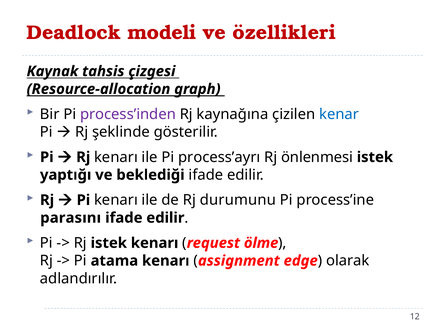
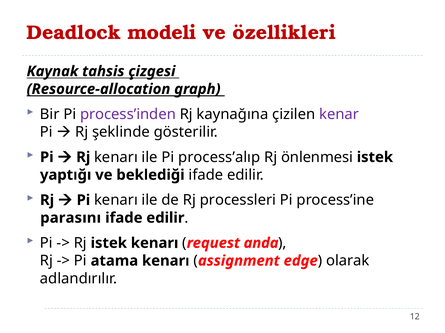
kenar colour: blue -> purple (339, 114)
process’ayrı: process’ayrı -> process’alıp (219, 157)
durumunu: durumunu -> processleri (238, 201)
ölme: ölme -> anda (261, 244)
